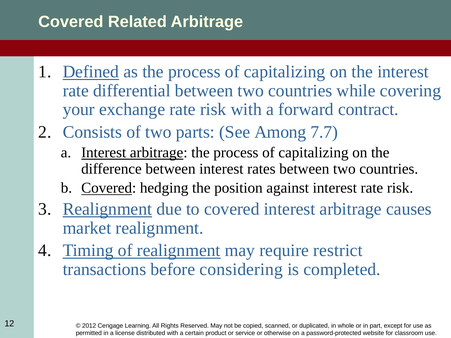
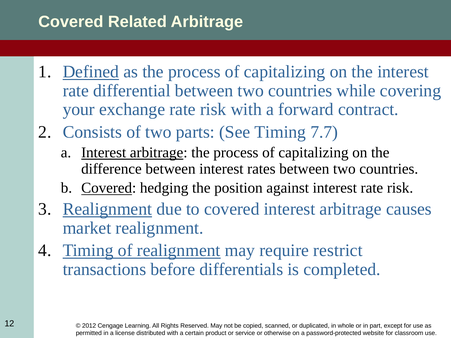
See Among: Among -> Timing (280, 132)
considering: considering -> differentials (241, 270)
